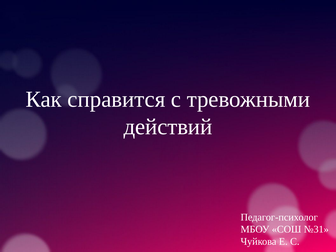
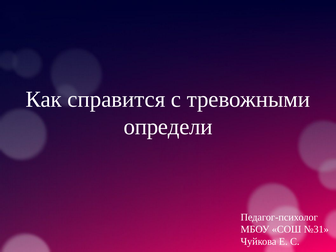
действий: действий -> определи (168, 127)
